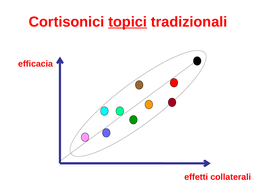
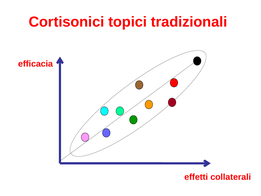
topici underline: present -> none (128, 22)
